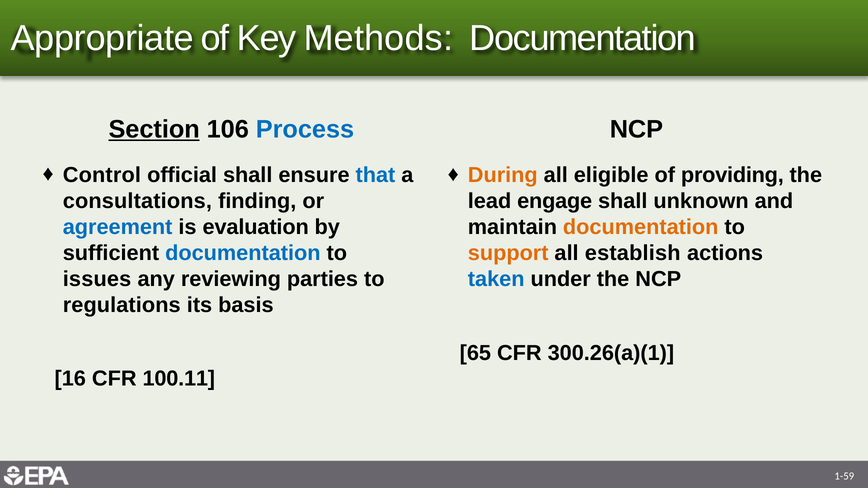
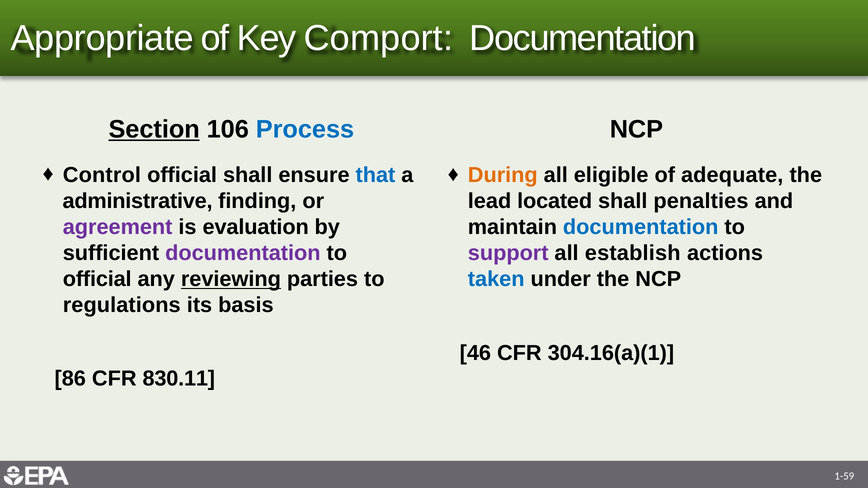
Methods: Methods -> Comport (378, 38)
providing: providing -> adequate (732, 175)
consultations: consultations -> administrative (138, 201)
engage: engage -> located (555, 201)
unknown: unknown -> penalties (701, 201)
agreement colour: blue -> purple (118, 227)
documentation colour: orange -> blue (641, 227)
documentation colour: blue -> purple (243, 253)
support colour: orange -> purple (508, 253)
issues: issues -> official (97, 279)
reviewing underline: none -> present (231, 279)
65: 65 -> 46 (475, 353)
300.26(a)(1: 300.26(a)(1 -> 304.16(a)(1 (611, 353)
16: 16 -> 86 (70, 379)
100.11: 100.11 -> 830.11 (179, 379)
